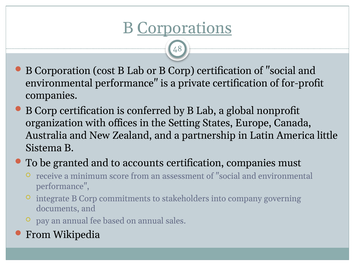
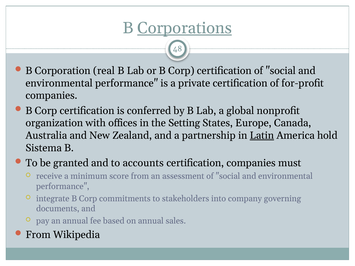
cost: cost -> real (104, 71)
Latin underline: none -> present (262, 136)
little: little -> hold (327, 136)
